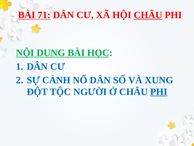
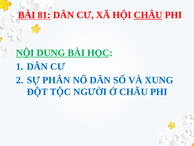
71: 71 -> 81 (44, 15)
CẢNH: CẢNH -> PHÂN (56, 80)
PHI underline: present -> none (159, 92)
